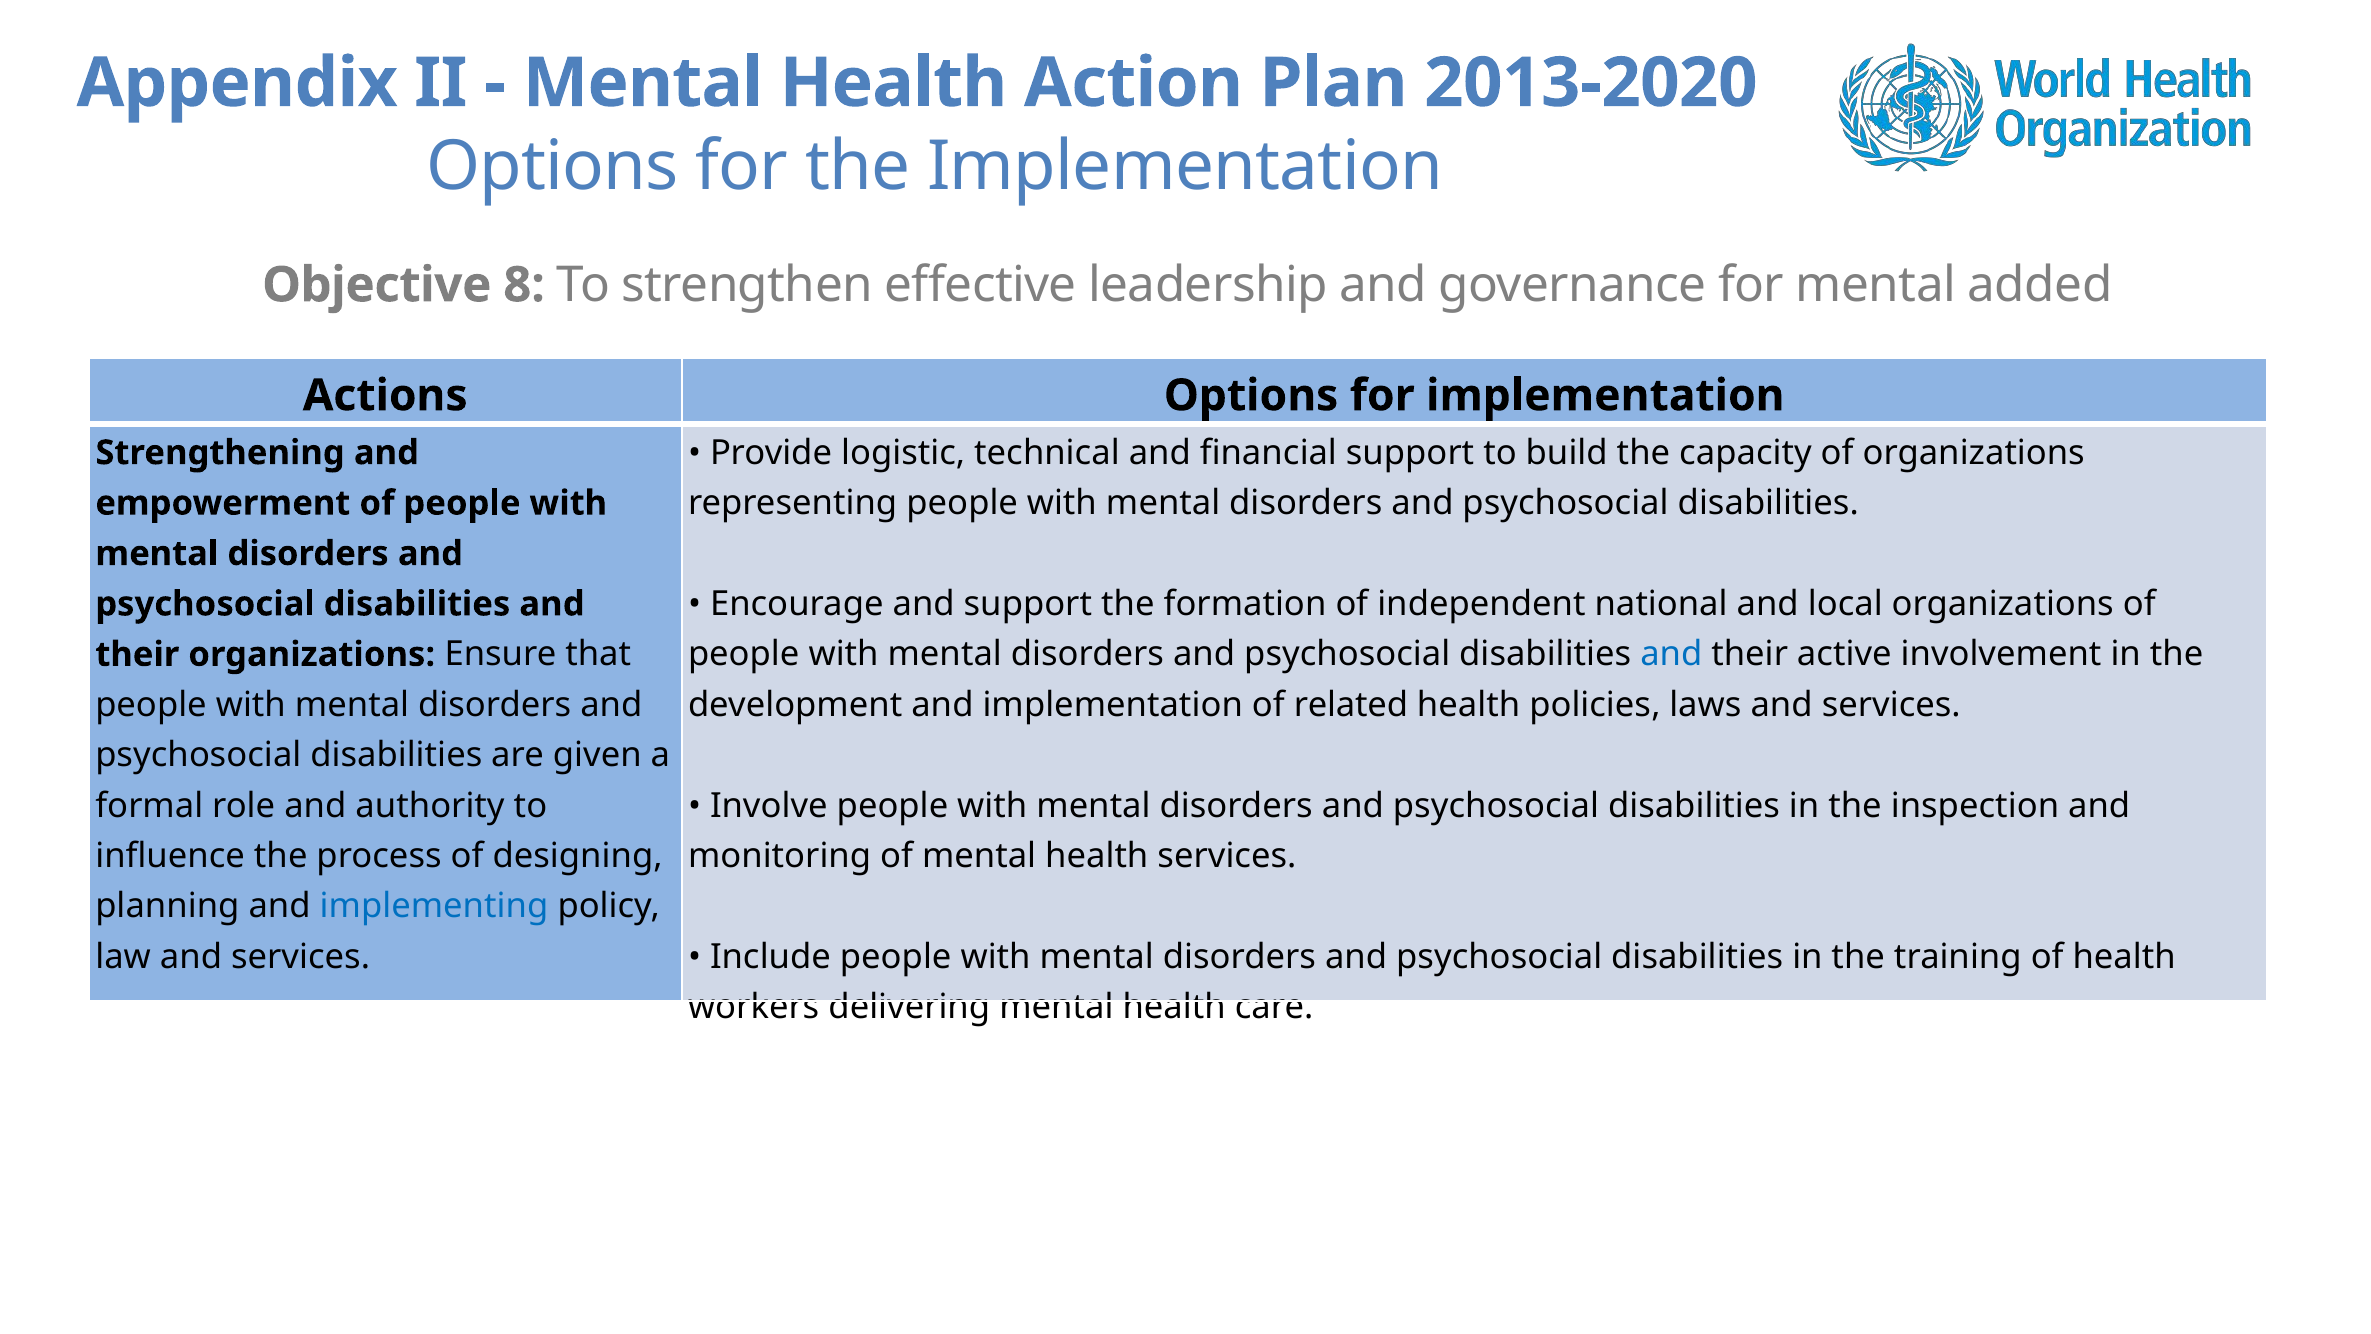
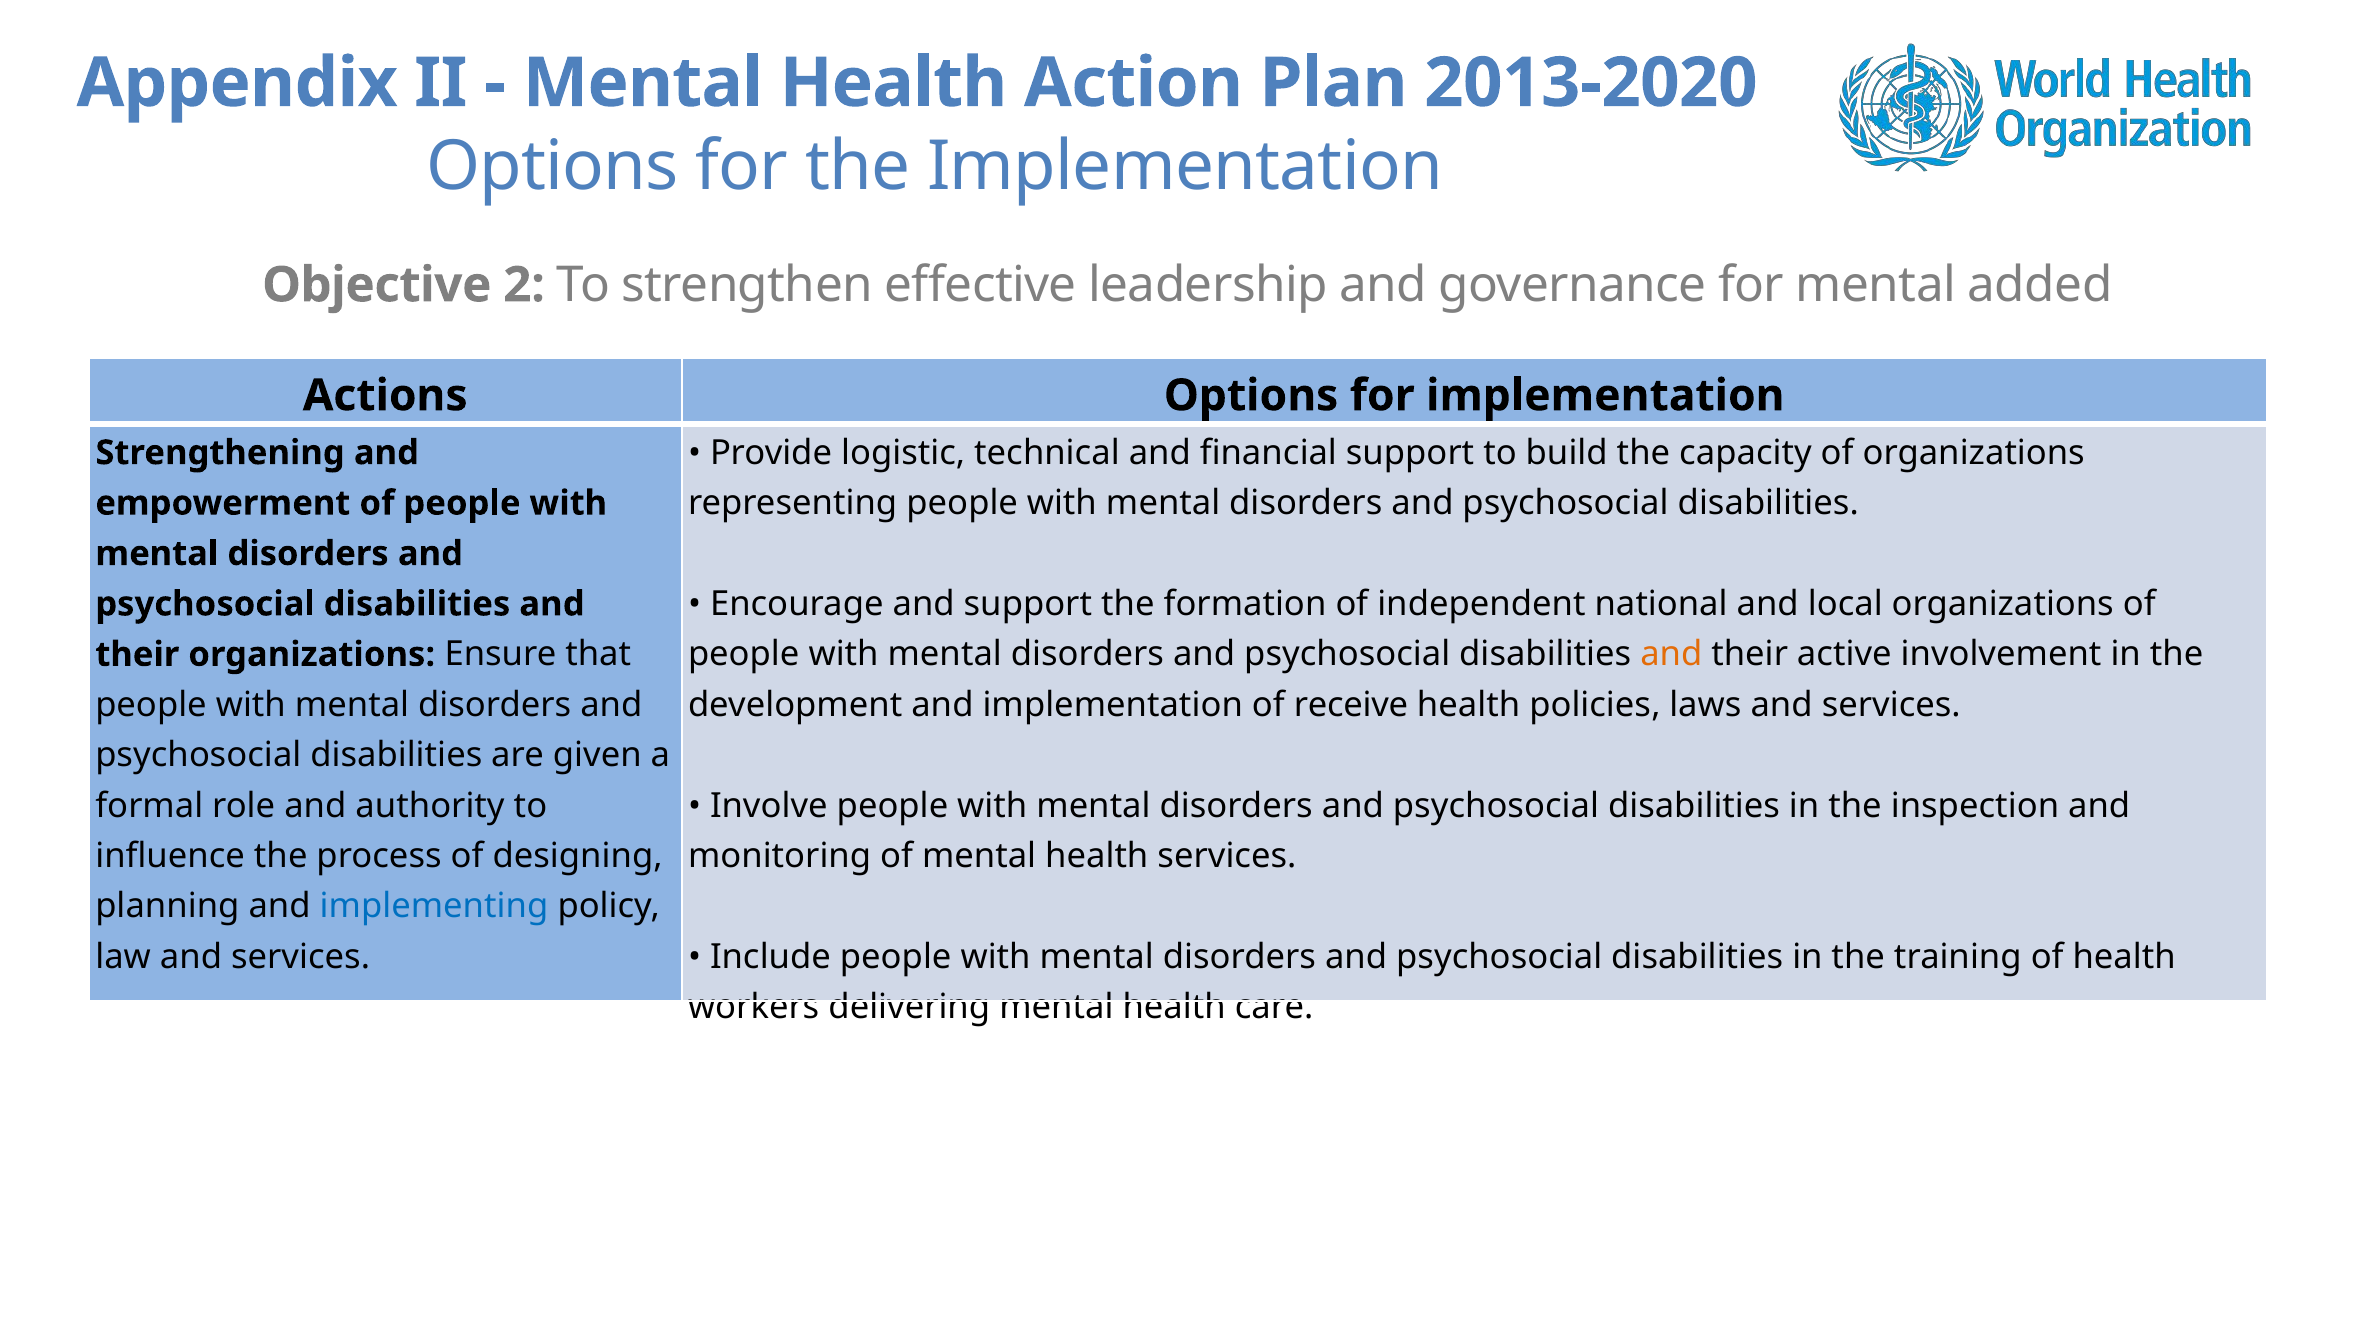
8: 8 -> 2 (524, 285)
and colour: blue -> orange (1671, 654)
related: related -> receive (1351, 705)
